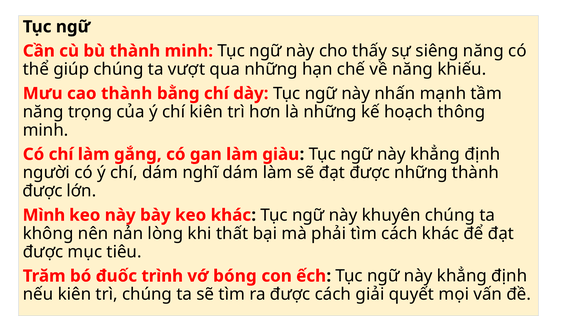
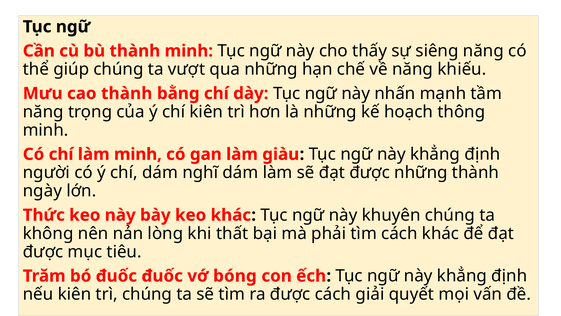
làm gắng: gắng -> minh (138, 154)
được: được -> ngày (42, 191)
Mình: Mình -> Thức (44, 215)
đuốc trình: trình -> đuốc (162, 276)
